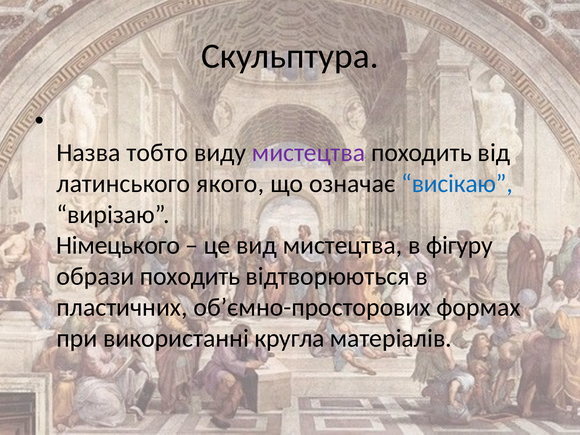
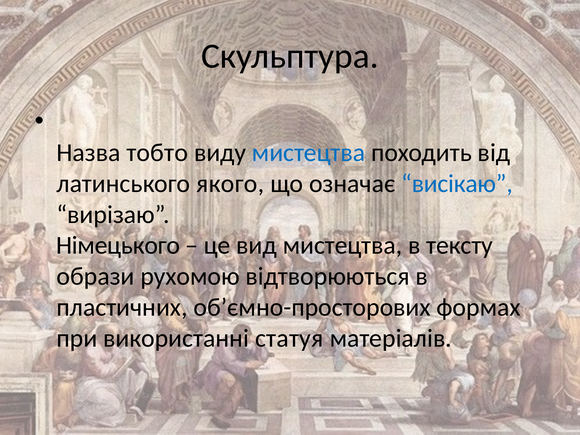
мистецтва colour: purple -> blue (309, 153)
фігуру: фігуру -> тексту (460, 245)
образи походить: походить -> рухомою (190, 276)
кругла: кругла -> статуя (289, 338)
